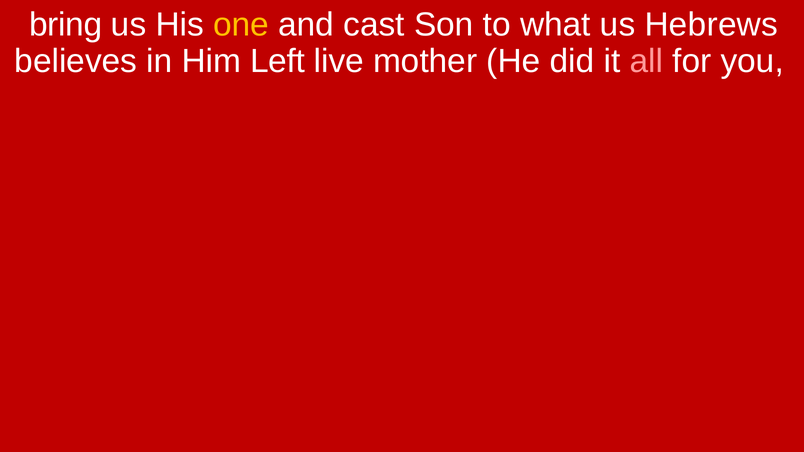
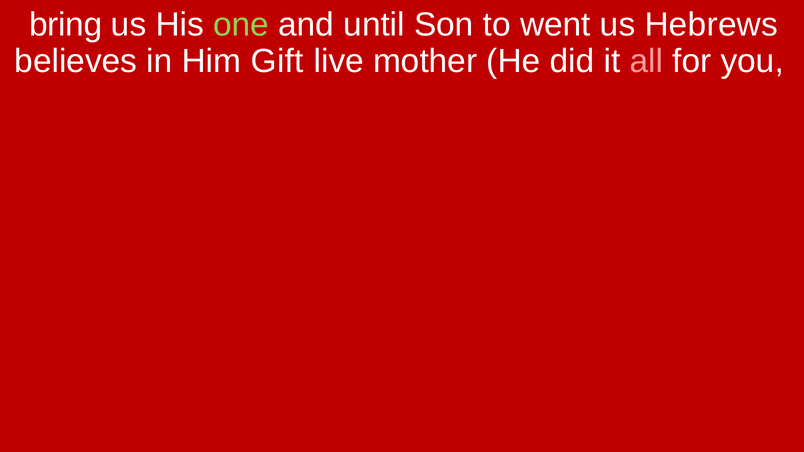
one colour: yellow -> light green (241, 25)
cast: cast -> until (374, 25)
what: what -> went (555, 25)
Left: Left -> Gift (277, 61)
